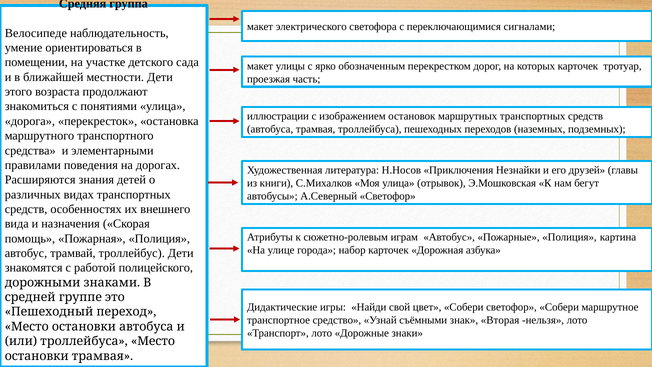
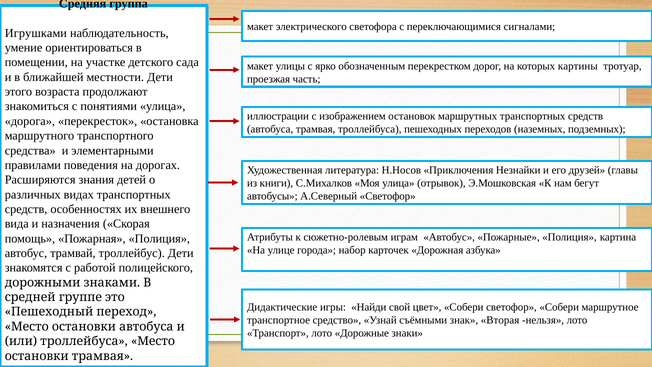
Велосипеде: Велосипеде -> Игрушками (36, 33)
которых карточек: карточек -> картины (578, 66)
